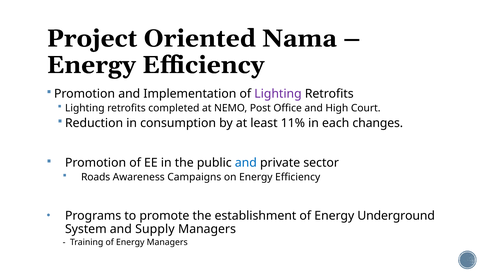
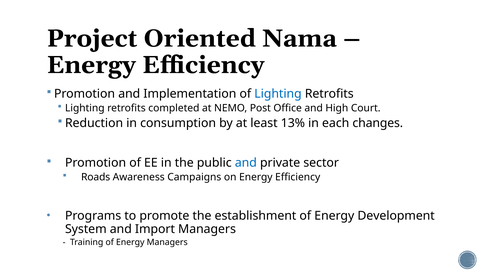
Lighting colour: purple -> blue (278, 94)
11%: 11% -> 13% (293, 123)
Underground: Underground -> Development (396, 215)
Supply: Supply -> Import (155, 229)
